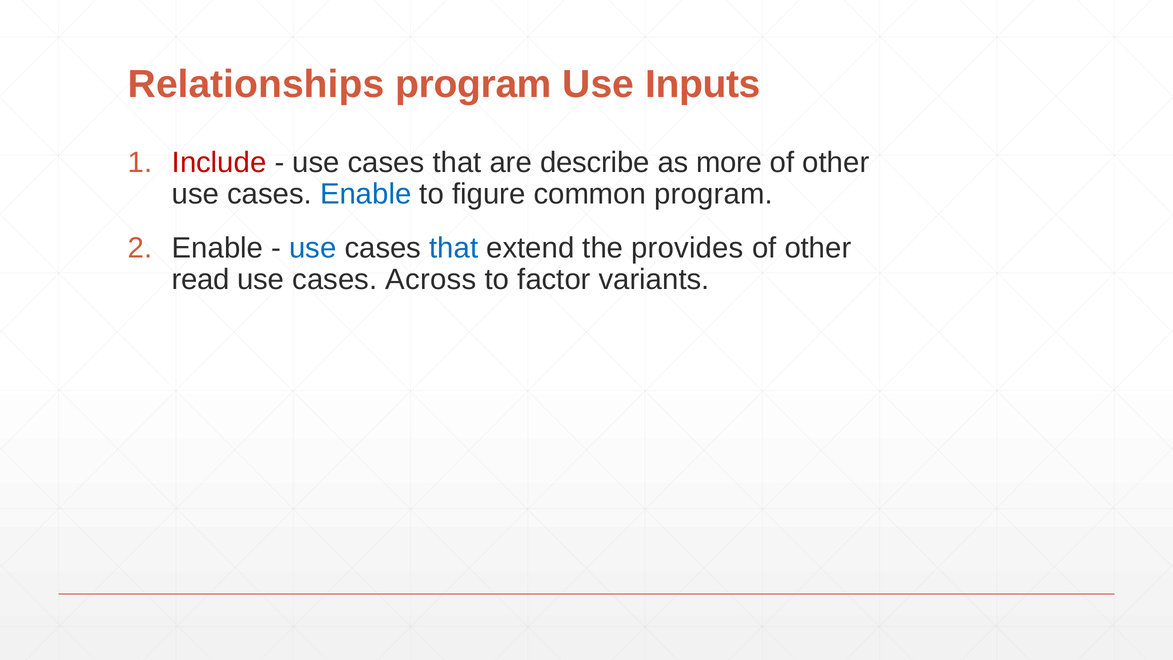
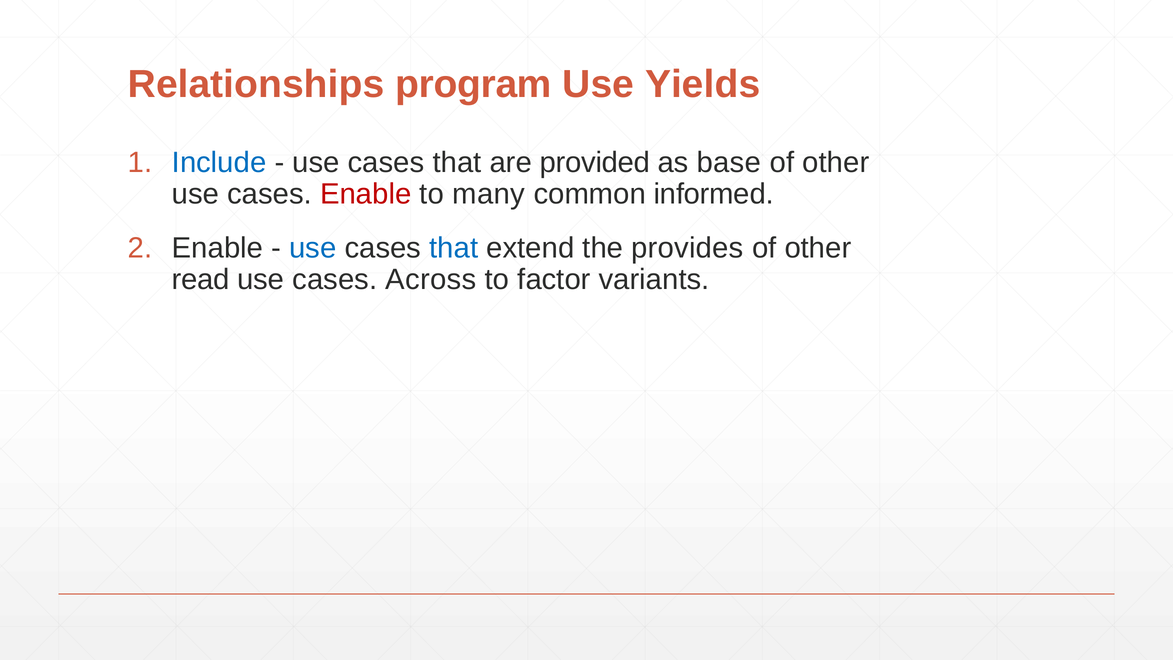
Inputs: Inputs -> Yields (703, 84)
Include colour: red -> blue (219, 162)
describe: describe -> provided (595, 162)
more: more -> base (729, 162)
Enable colour: blue -> red (366, 194)
figure: figure -> many (489, 194)
common program: program -> informed (714, 194)
